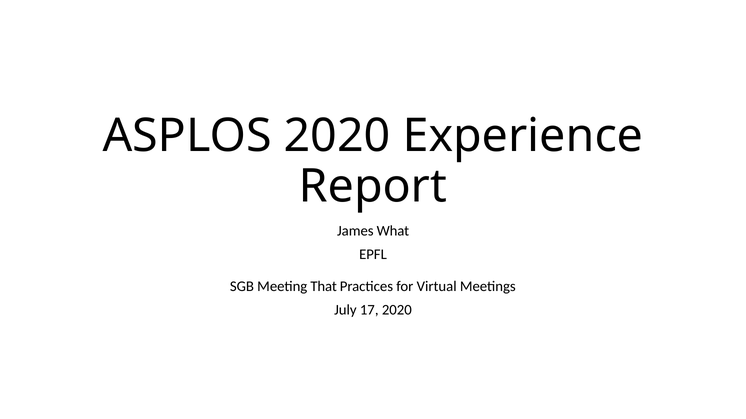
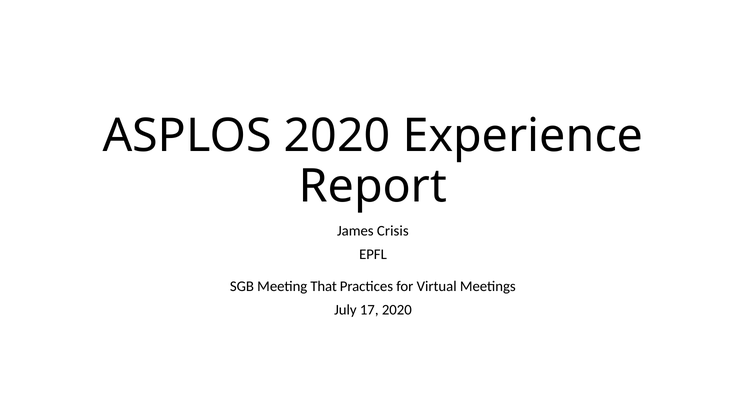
What: What -> Crisis (393, 231)
